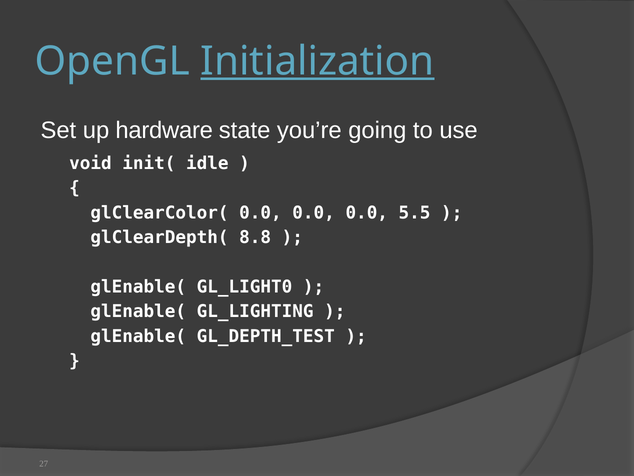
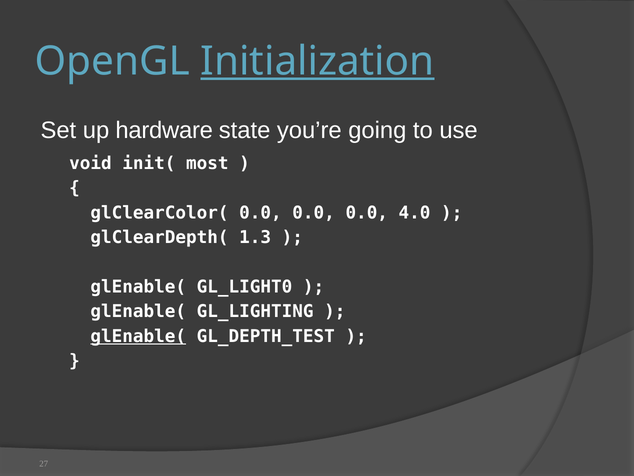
idle: idle -> most (207, 163)
5.5: 5.5 -> 4.0 (415, 213)
8.8: 8.8 -> 1.3 (255, 237)
glEnable( underline: none -> present (138, 336)
